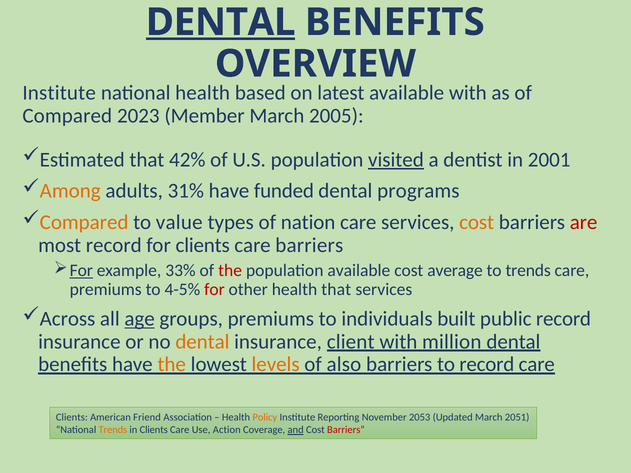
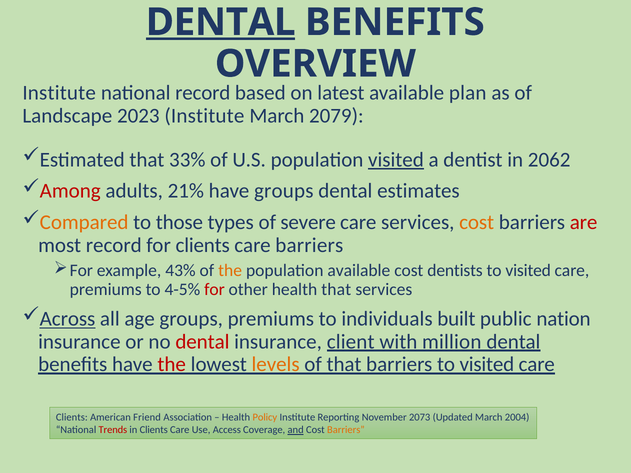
national health: health -> record (203, 93)
available with: with -> plan (468, 93)
Compared: Compared -> Landscape (67, 116)
2023 Member: Member -> Institute (204, 116)
2005: 2005 -> 2079 (336, 116)
42%: 42% -> 33% (187, 160)
2001: 2001 -> 2062 (549, 160)
Among colour: orange -> red (70, 191)
31%: 31% -> 21% (186, 191)
have funded: funded -> groups (284, 191)
programs: programs -> estimates (418, 191)
value: value -> those (179, 223)
nation: nation -> severe (308, 223)
For underline: present -> none (81, 271)
33%: 33% -> 43% (180, 271)
the colour: red -> orange (230, 271)
average: average -> dentists (455, 271)
trends: trends -> visited (528, 271)
Across underline: none -> present (68, 319)
age underline: present -> none (140, 319)
public record: record -> nation (563, 319)
dental colour: orange -> red (202, 342)
the colour: orange -> red (172, 365)
of also: also -> that (344, 365)
barriers to record: record -> visited (487, 365)
2053: 2053 -> 2073 (420, 418)
2051: 2051 -> 2004 (517, 418)
Trends colour: orange -> red (113, 430)
Action: Action -> Access (227, 430)
Barriers colour: red -> orange (346, 430)
